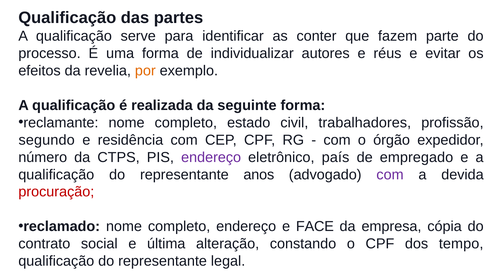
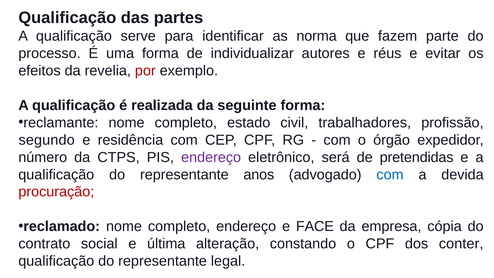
conter: conter -> norma (317, 36)
por colour: orange -> red (145, 71)
país: país -> será (336, 157)
empregado: empregado -> pretendidas (417, 157)
com colour: purple -> blue (390, 175)
tempo: tempo -> conter (461, 244)
